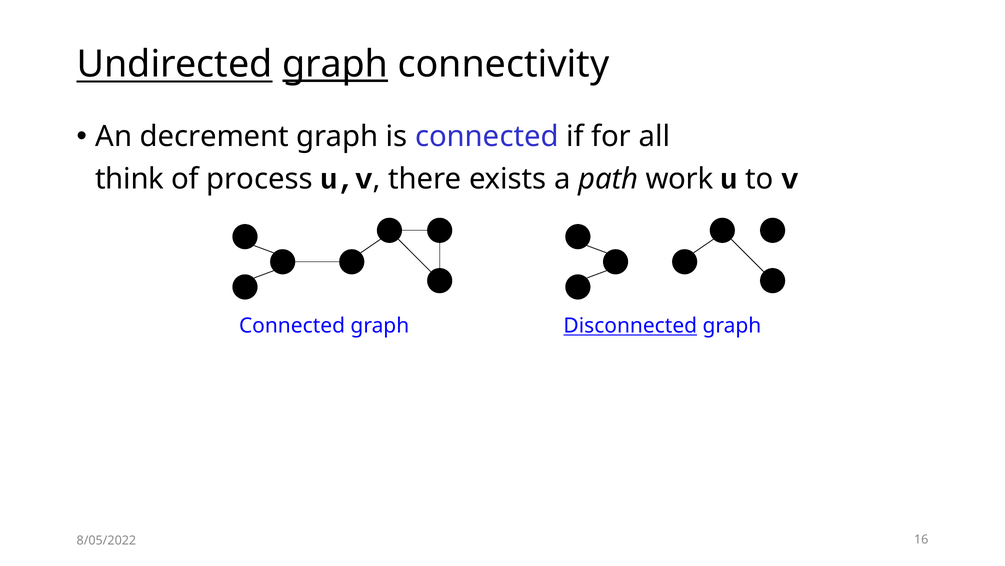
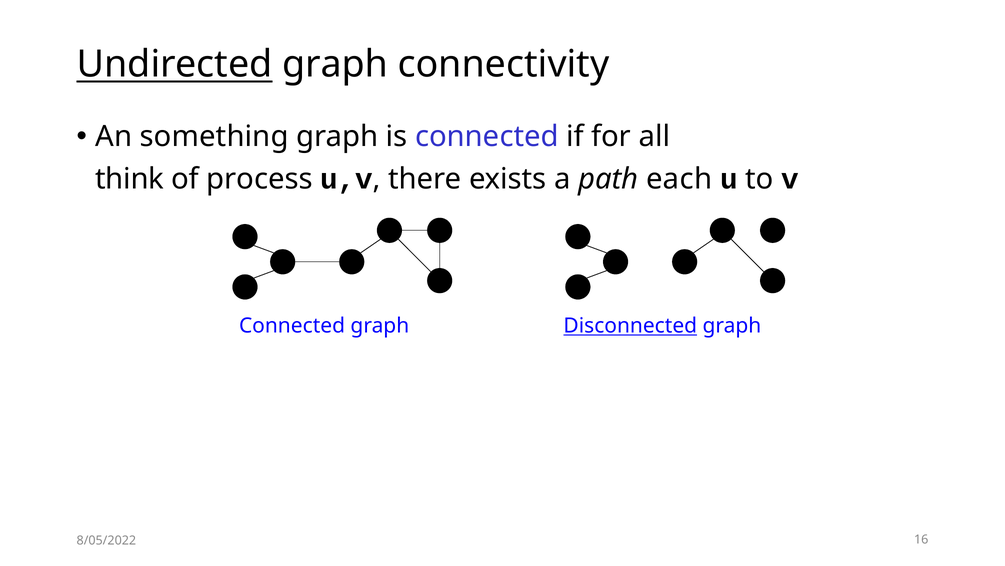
graph underline: present -> none (335, 64)
decrement: decrement -> something (214, 137)
work: work -> each (679, 179)
